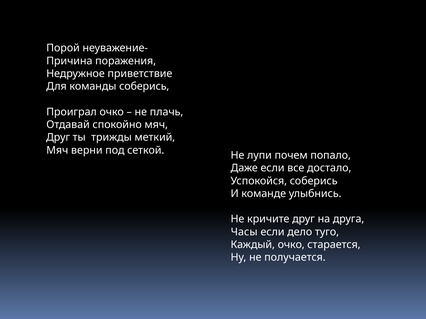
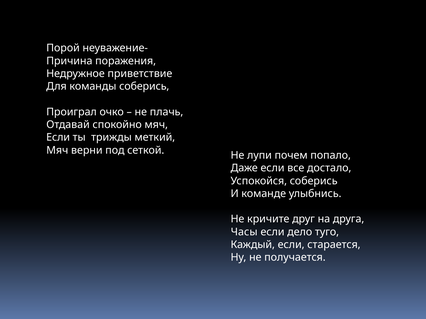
Друг: Друг -> Если (58, 138)
Каждый очко: очко -> если (291, 245)
